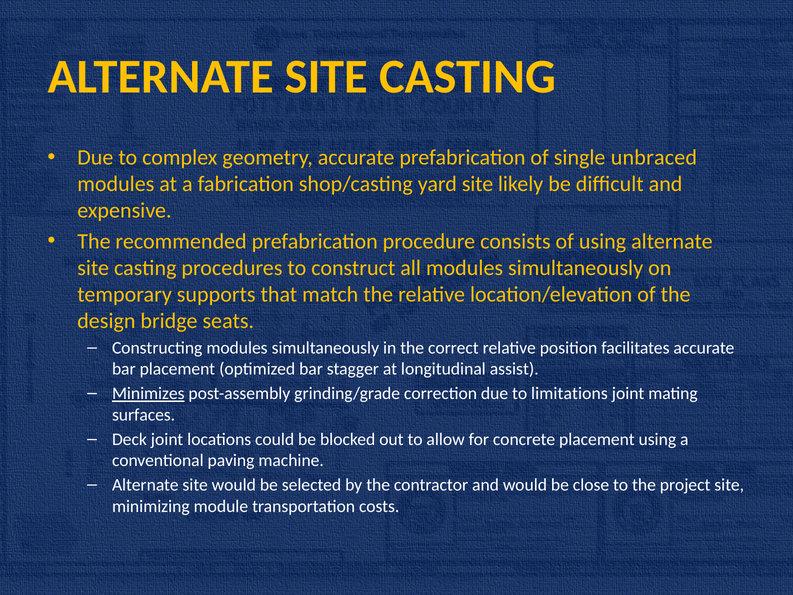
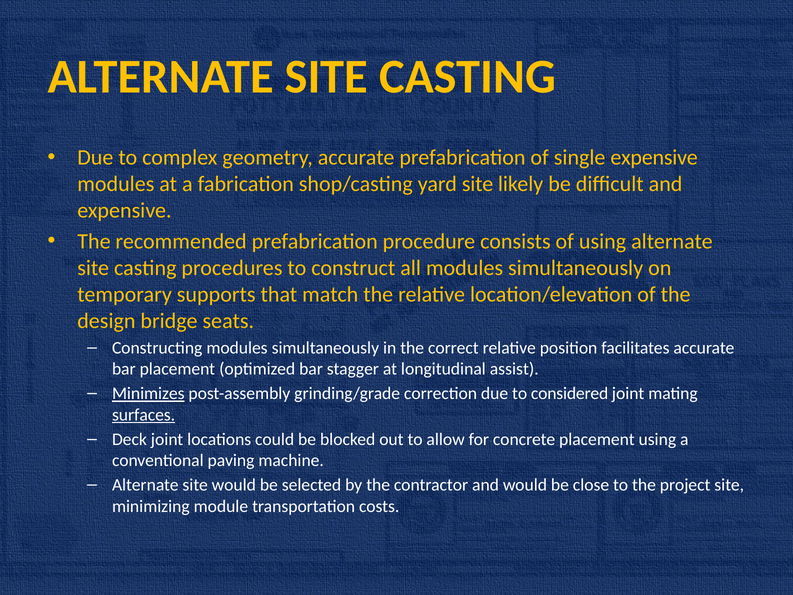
single unbraced: unbraced -> expensive (654, 158)
limitations: limitations -> considered (570, 393)
surfaces underline: none -> present (144, 415)
